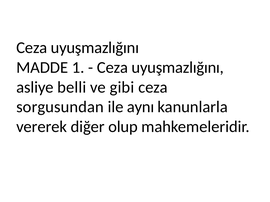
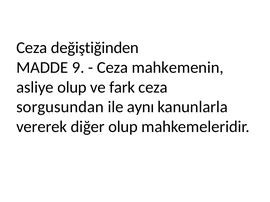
uyuşmazlığını: uyuşmazlığını -> değiştiğinden (95, 48)
1: 1 -> 9 (78, 68)
uyuşmazlığını: uyuşmazlığını -> mahkemenin (178, 68)
asliye belli: belli -> olup (72, 87)
gibi: gibi -> fark (122, 87)
